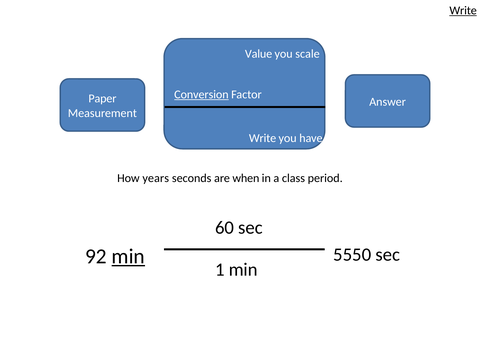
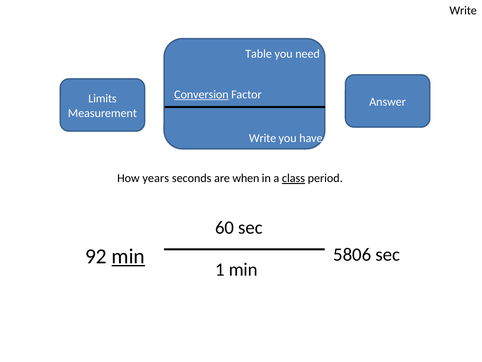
Write underline: present -> none (463, 10)
Value: Value -> Table (259, 54)
scale: scale -> need (308, 54)
Paper: Paper -> Limits (102, 98)
class underline: none -> present (293, 178)
5550: 5550 -> 5806 (352, 254)
